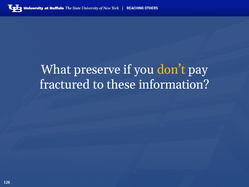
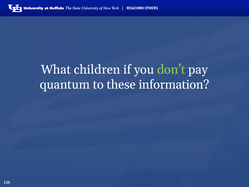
preserve: preserve -> children (97, 70)
don’t colour: yellow -> light green (171, 70)
fractured: fractured -> quantum (65, 84)
